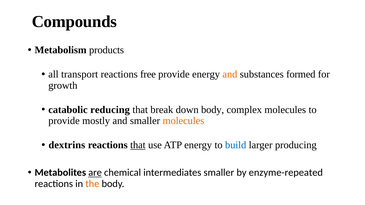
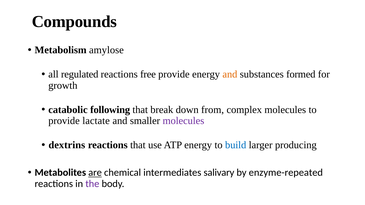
products: products -> amylose (106, 50)
transport: transport -> regulated (80, 74)
reducing: reducing -> following (110, 110)
down body: body -> from (213, 110)
mostly: mostly -> lactate (96, 121)
molecules colour: orange -> purple (183, 121)
that underline: present -> none (138, 145)
intermediates smaller: smaller -> salivary (219, 173)
the colour: orange -> purple (92, 184)
